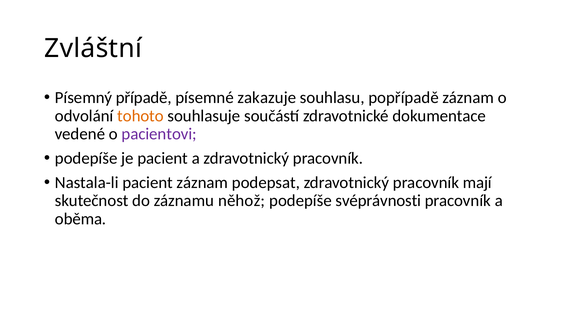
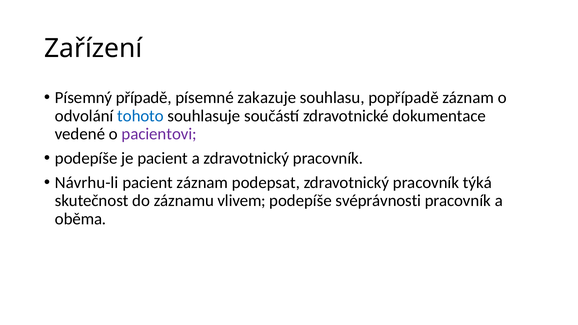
Zvláštní: Zvláštní -> Zařízení (93, 49)
tohoto colour: orange -> blue (141, 116)
Nastala-li: Nastala-li -> Návrhu-li (87, 183)
mají: mají -> týká (477, 183)
něhož: něhož -> vlivem (242, 201)
